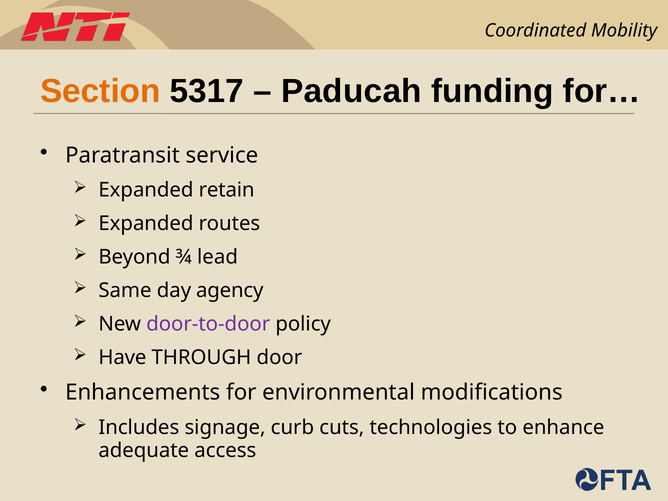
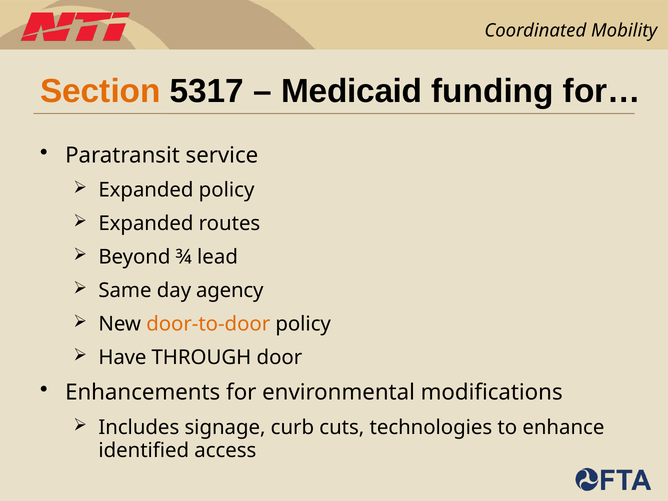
Paducah: Paducah -> Medicaid (352, 91)
Expanded retain: retain -> policy (227, 190)
door-to-door colour: purple -> orange (208, 324)
adequate: adequate -> identified (144, 451)
